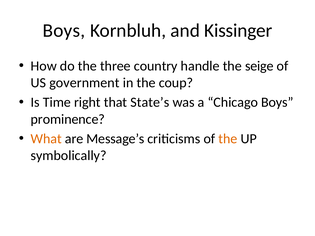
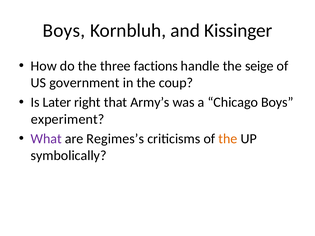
country: country -> factions (156, 66)
Time: Time -> Later (57, 102)
State’s: State’s -> Army’s (150, 102)
prominence: prominence -> experiment (68, 119)
What colour: orange -> purple (46, 139)
Message’s: Message’s -> Regimes’s (115, 139)
